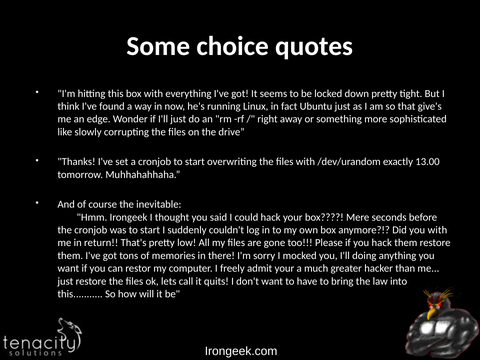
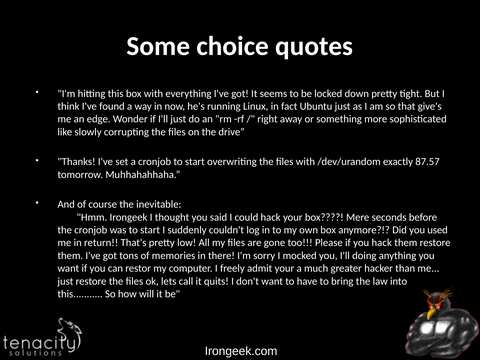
13.00: 13.00 -> 87.57 (427, 162)
you with: with -> used (438, 230)
